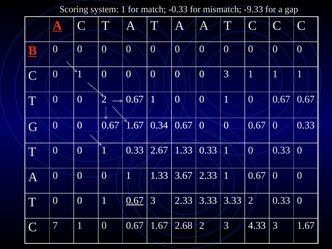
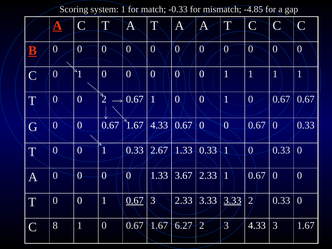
-9.33: -9.33 -> -4.85 (253, 9)
0 0 0 3: 3 -> 1 (226, 74)
1.67 0.34: 0.34 -> 4.33 (159, 125)
1: 1 -> 0 (128, 175)
3.33 underline: none -> present (233, 201)
7: 7 -> 8 (55, 226)
2.68: 2.68 -> 6.27 (184, 226)
